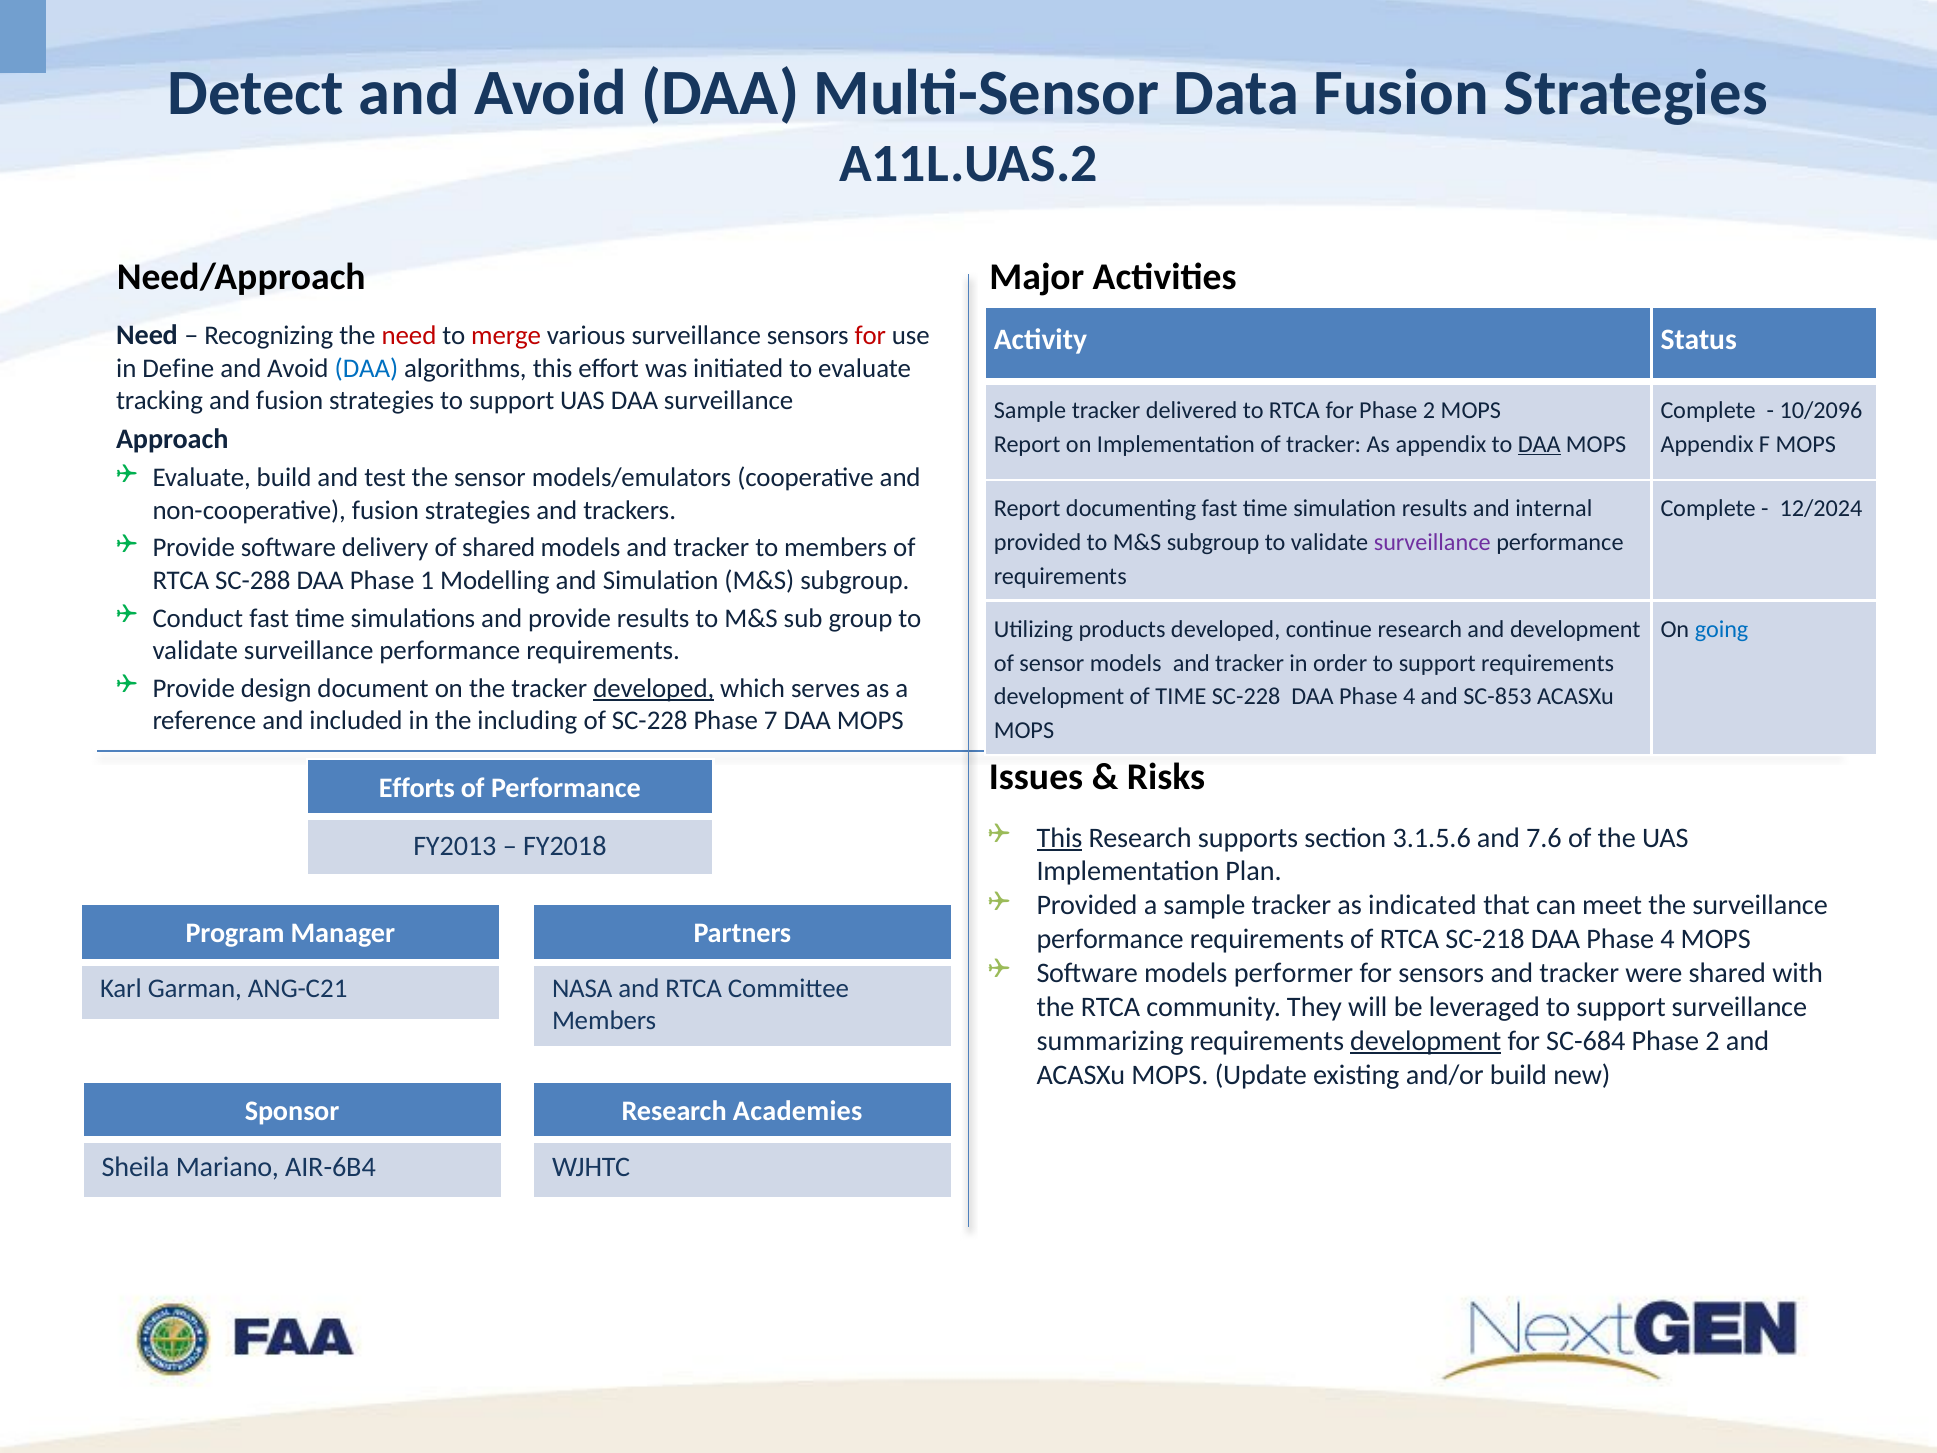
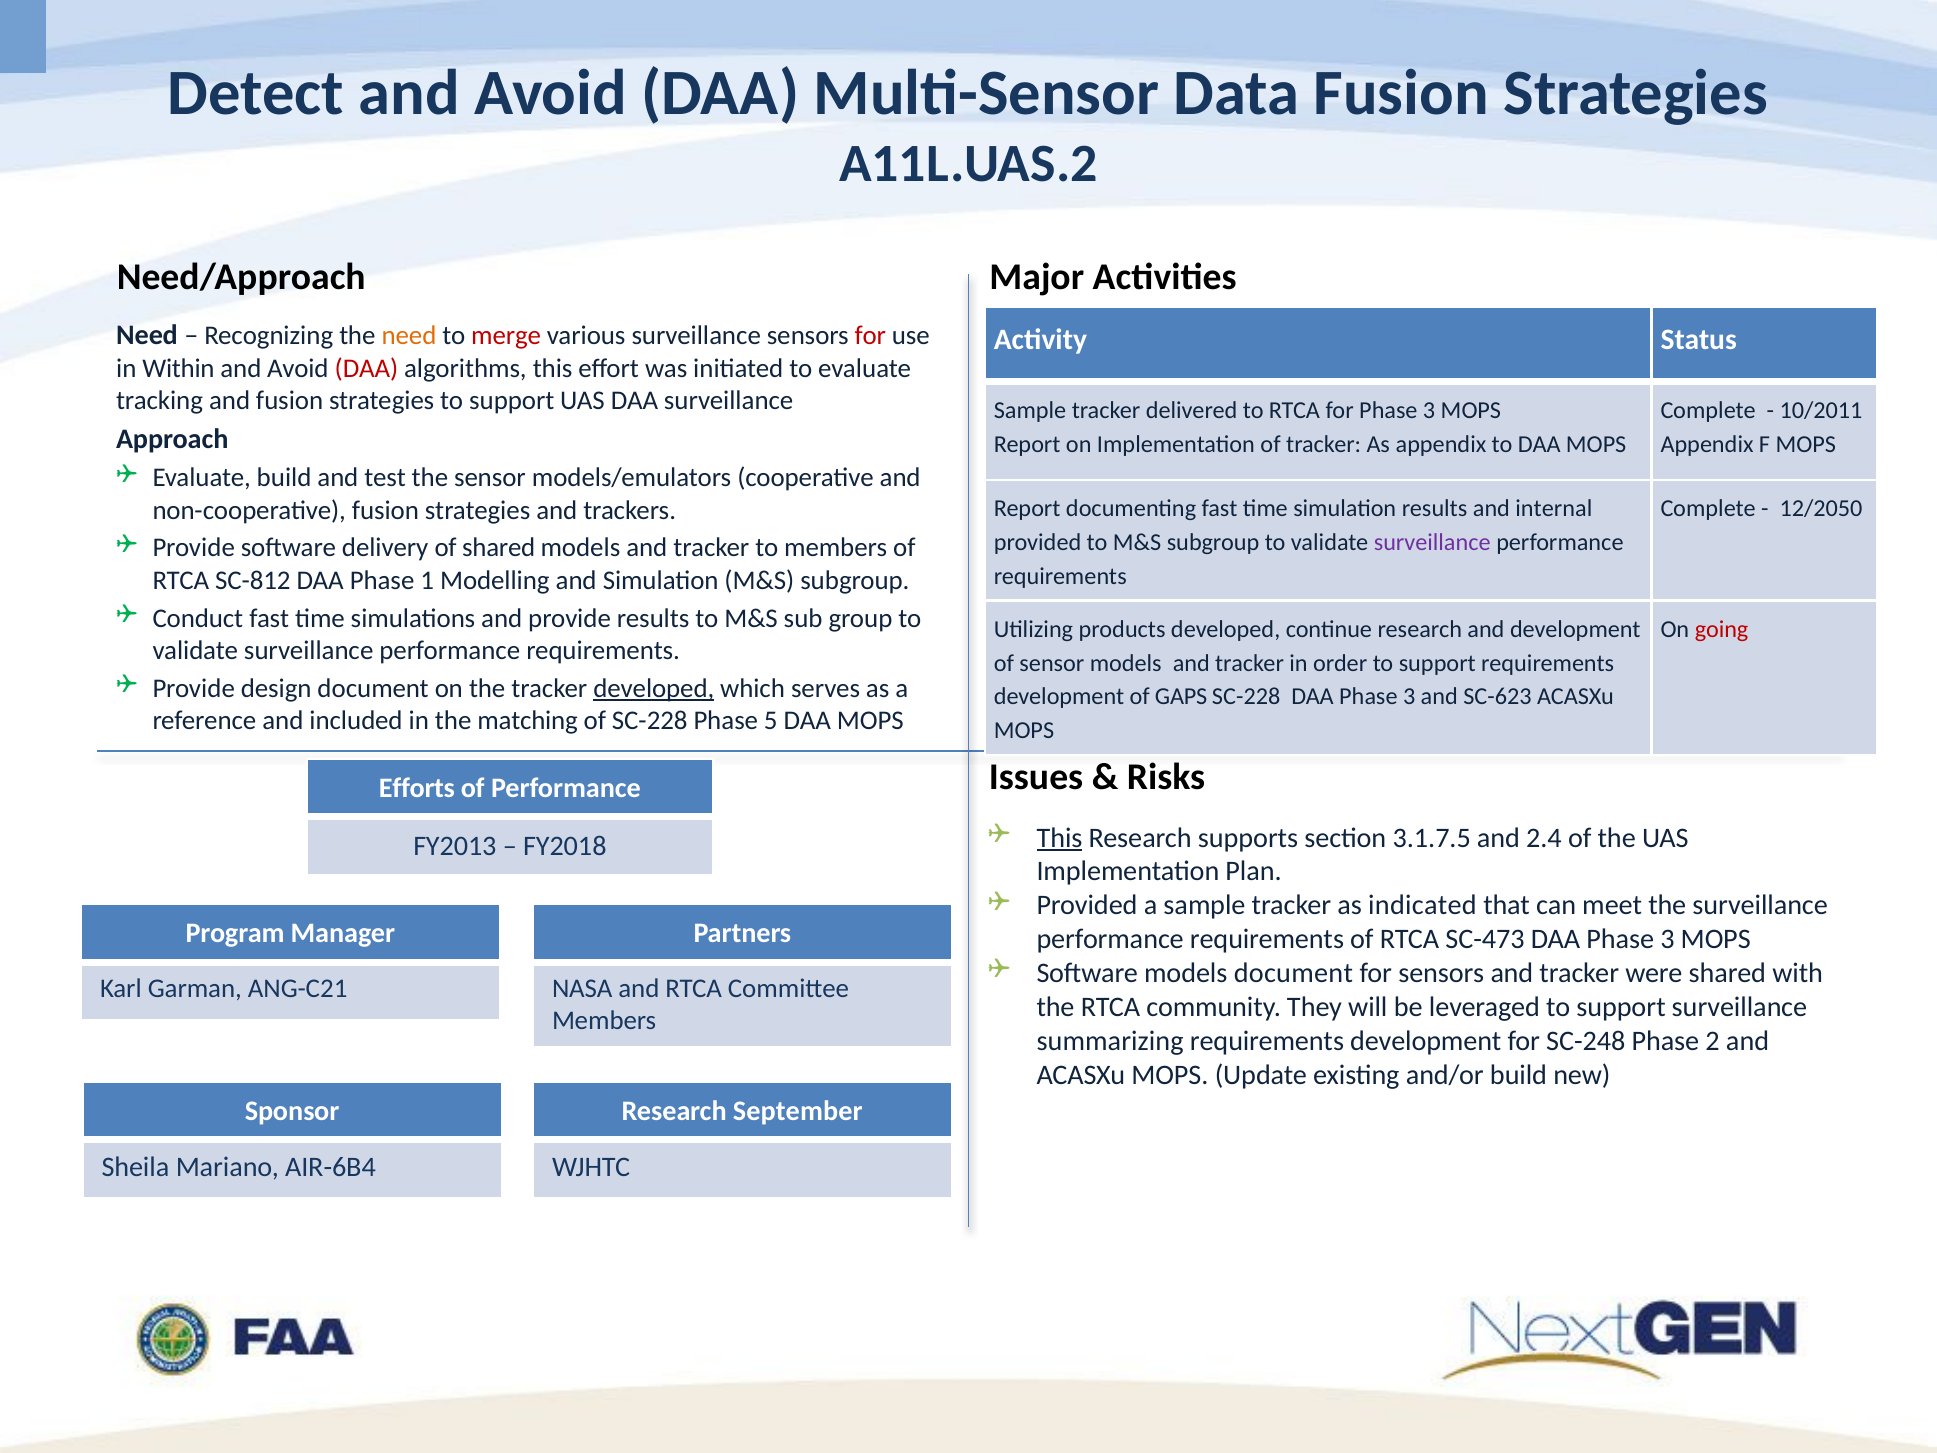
need colour: red -> orange (409, 336)
Define: Define -> Within (178, 368)
DAA colour: blue -> red (366, 368)
for Phase 2: 2 -> 3 (1429, 410)
10/2096: 10/2096 -> 10/2011 (1821, 410)
DAA underline: present -> none (1539, 444)
12/2024: 12/2024 -> 12/2050 (1821, 509)
SC-288: SC-288 -> SC-812 (253, 580)
going colour: blue -> red (1722, 629)
of TIME: TIME -> GAPS (1181, 697)
SC-228 DAA Phase 4: 4 -> 3 (1409, 697)
SC-853: SC-853 -> SC-623 (1497, 697)
including: including -> matching (528, 720)
7: 7 -> 5 (771, 720)
3.1.5.6: 3.1.5.6 -> 3.1.7.5 (1432, 838)
7.6: 7.6 -> 2.4 (1544, 838)
SC-218: SC-218 -> SC-473 (1485, 939)
4: 4 -> 3 (1668, 939)
models performer: performer -> document (1293, 973)
development underline: present -> none (1426, 1041)
SC-684: SC-684 -> SC-248 (1586, 1041)
Academies: Academies -> September (798, 1111)
